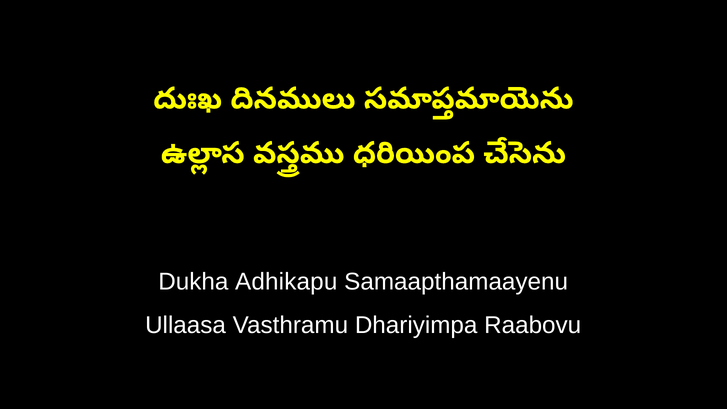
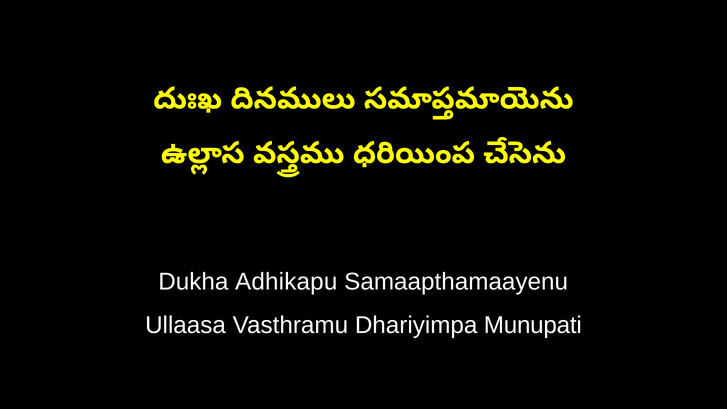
Raabovu: Raabovu -> Munupati (533, 325)
